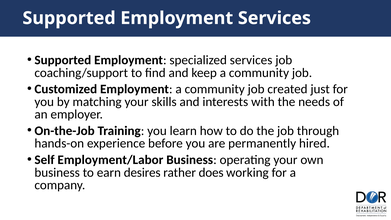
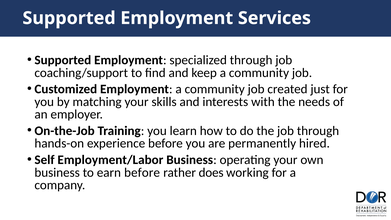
specialized services: services -> through (251, 60)
earn desires: desires -> before (142, 172)
